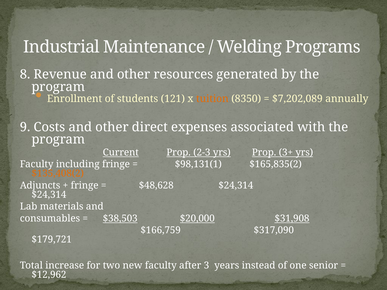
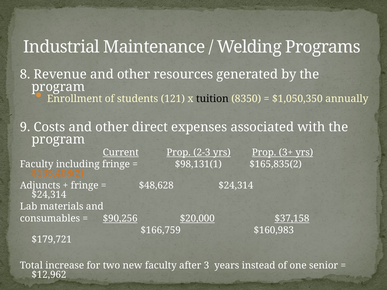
tuition colour: orange -> black (212, 99)
$7,202,089: $7,202,089 -> $1,050,350 (297, 99)
$38,503: $38,503 -> $90,256 (120, 219)
$31,908: $31,908 -> $37,158 (292, 219)
$317,090: $317,090 -> $160,983 (274, 230)
